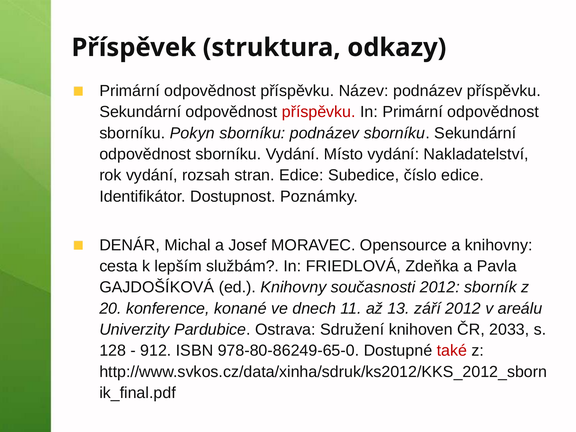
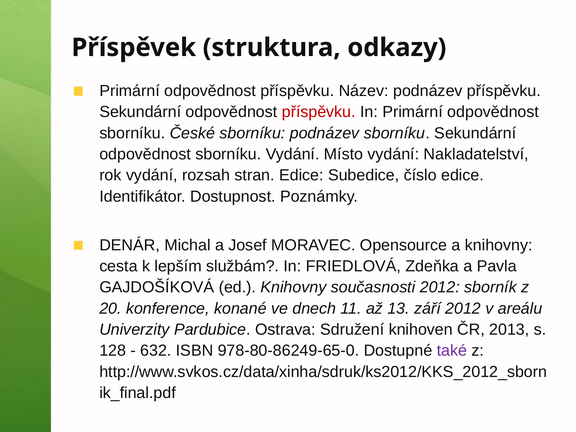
Pokyn: Pokyn -> České (192, 133)
2033: 2033 -> 2013 (509, 330)
912: 912 -> 632 (156, 351)
také colour: red -> purple (452, 351)
